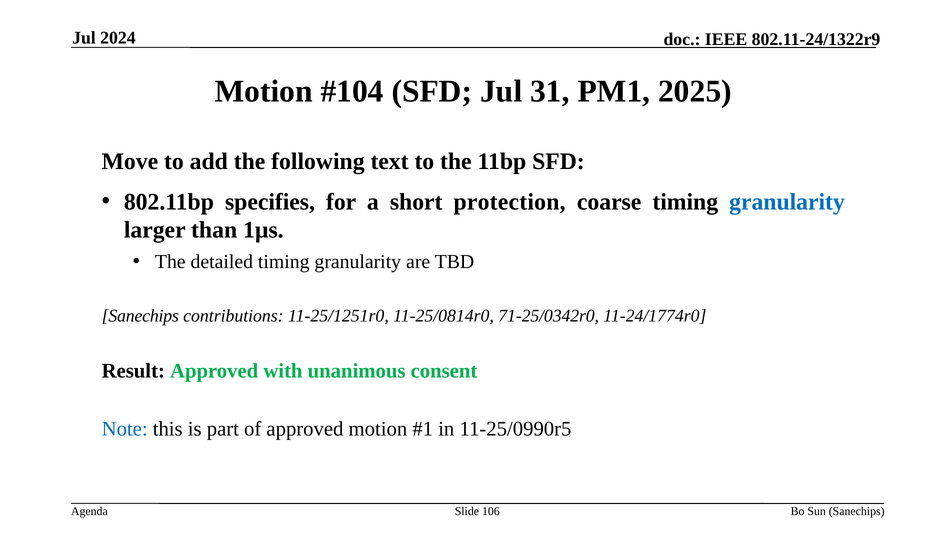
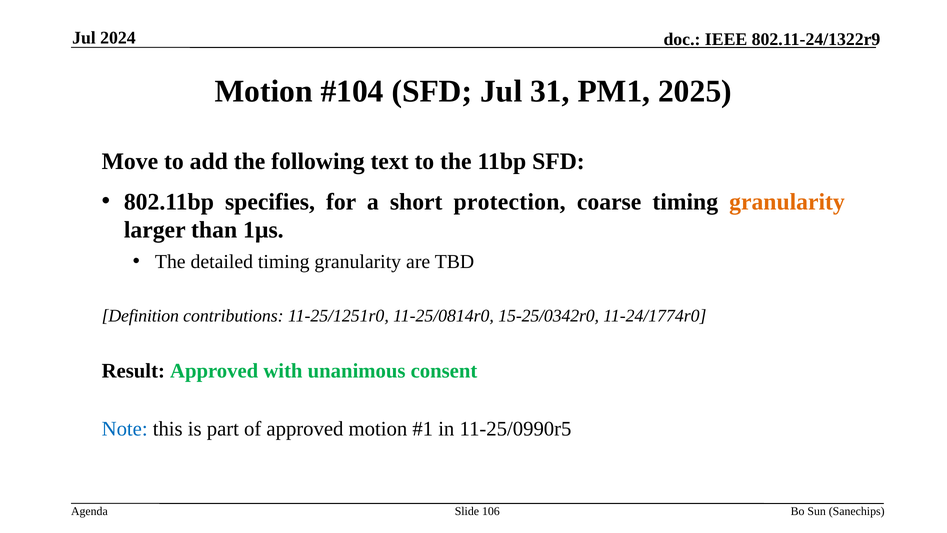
granularity colour: blue -> orange (787, 202)
Sanechips: Sanechips -> Definition (140, 316)
71-25/0342r0: 71-25/0342r0 -> 15-25/0342r0 (549, 316)
